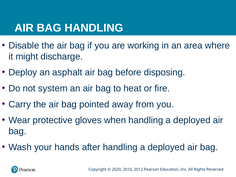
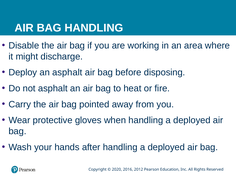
not system: system -> asphalt (53, 88)
